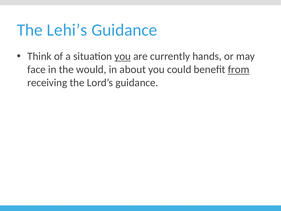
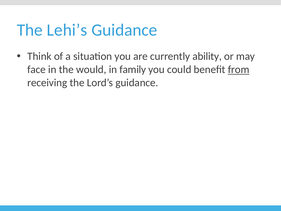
you underline: present -> none (123, 56)
hands: hands -> ability (207, 56)
about: about -> family (133, 69)
